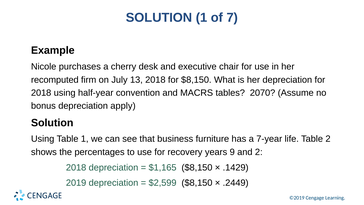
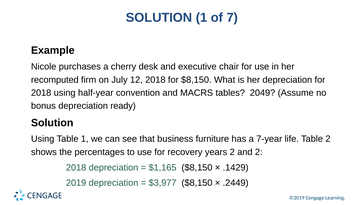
13: 13 -> 12 (136, 80)
2070: 2070 -> 2049 (263, 93)
apply: apply -> ready (123, 106)
years 9: 9 -> 2 (232, 152)
$2,599: $2,599 -> $3,977 (163, 183)
